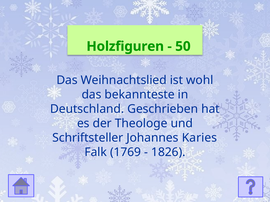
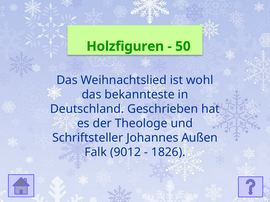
Karies: Karies -> Außen (200, 138)
1769: 1769 -> 9012 (126, 152)
